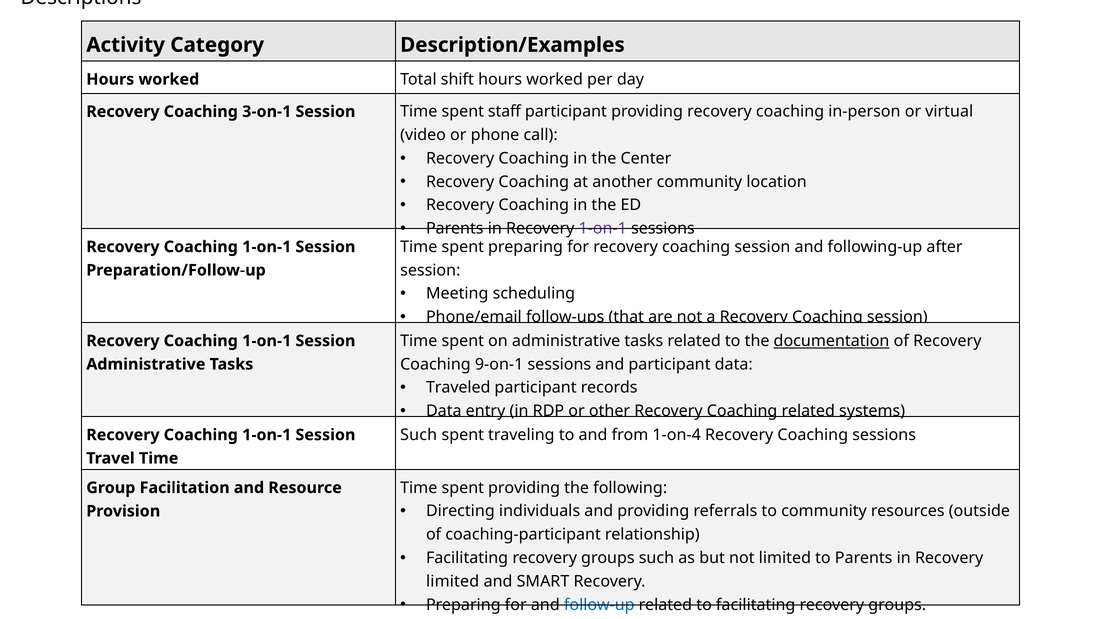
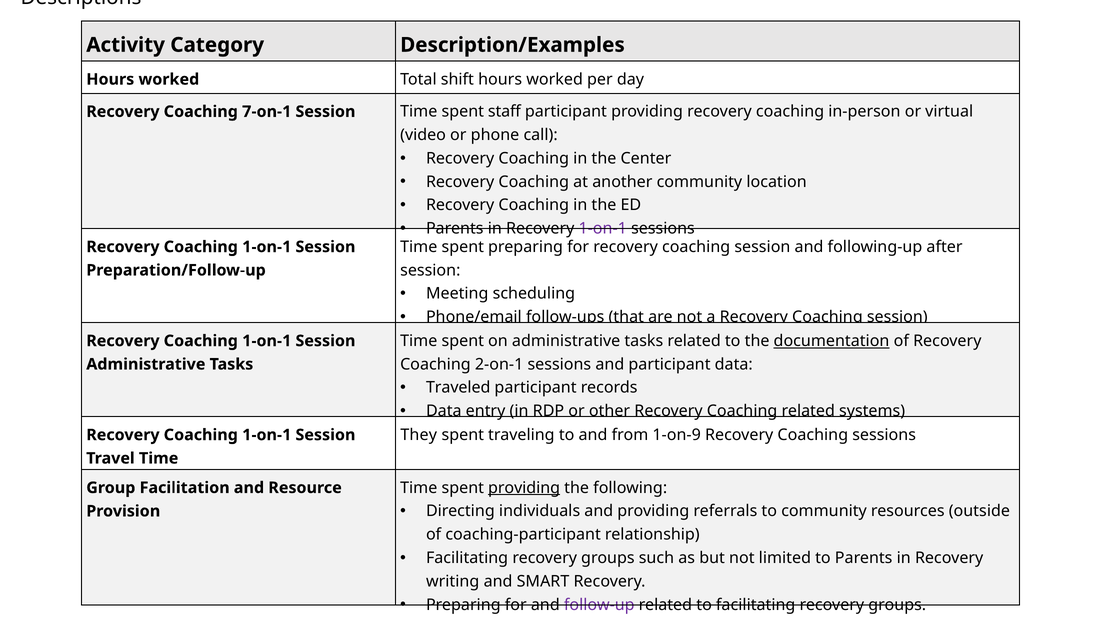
3-on-1: 3-on-1 -> 7-on-1 (267, 112)
9-on-1: 9-on-1 -> 2-on-1 (499, 364)
Such: Such -> They (419, 435)
1-on-4: 1-on-4 -> 1-on-9 (677, 435)
providing underline: none -> present (524, 488)
limited: limited -> writing (453, 582)
follow-up colour: blue -> purple (599, 605)
